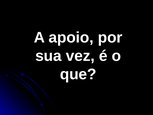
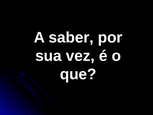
apoio: apoio -> saber (71, 37)
